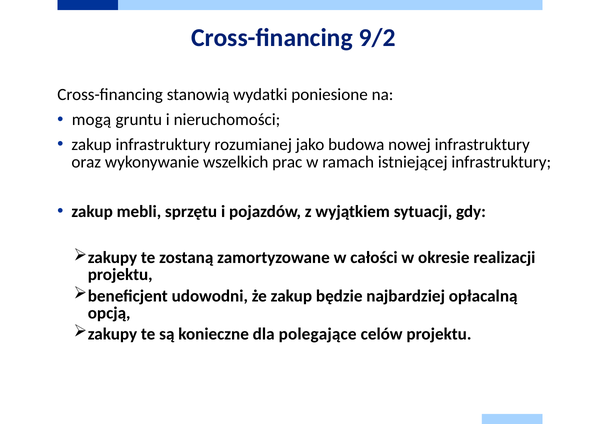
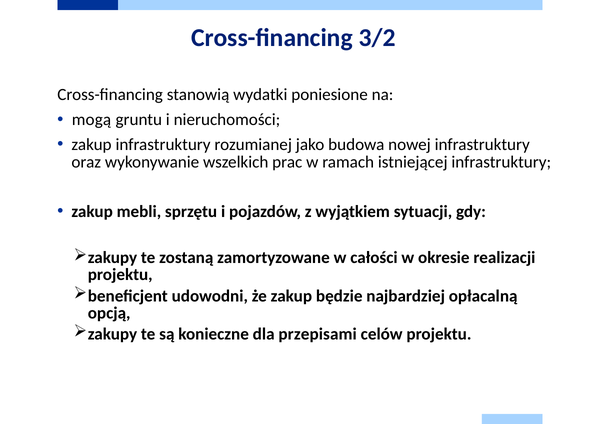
9/2: 9/2 -> 3/2 (377, 38)
polegające: polegające -> przepisami (318, 334)
